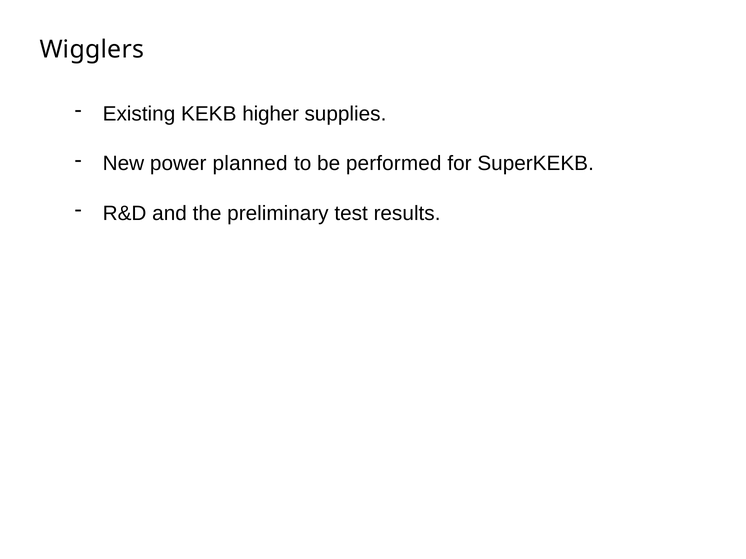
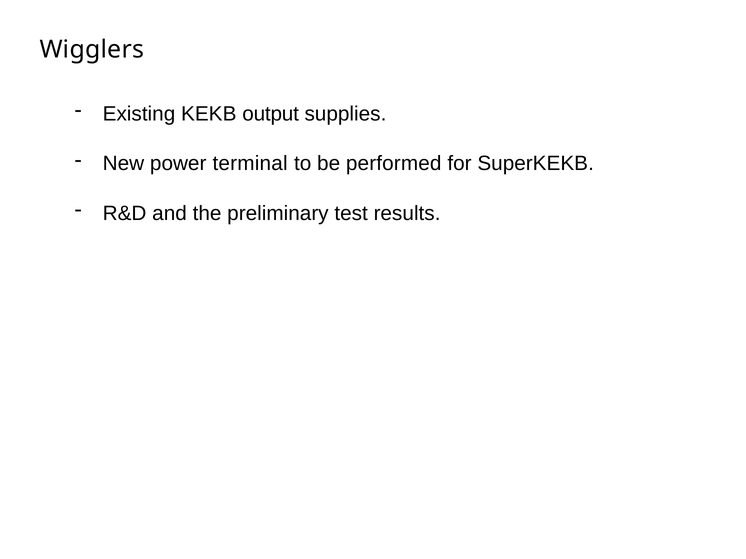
higher: higher -> output (271, 114)
planned: planned -> terminal (250, 164)
